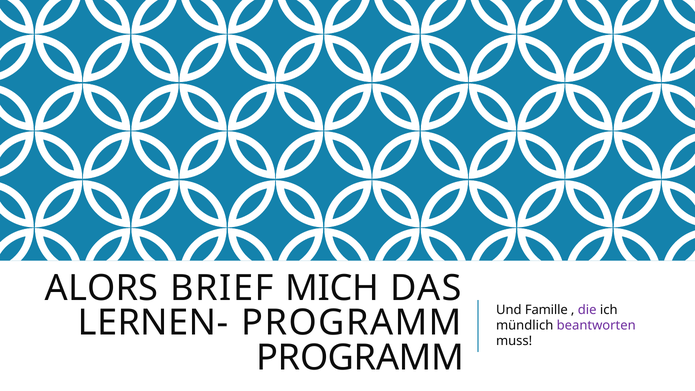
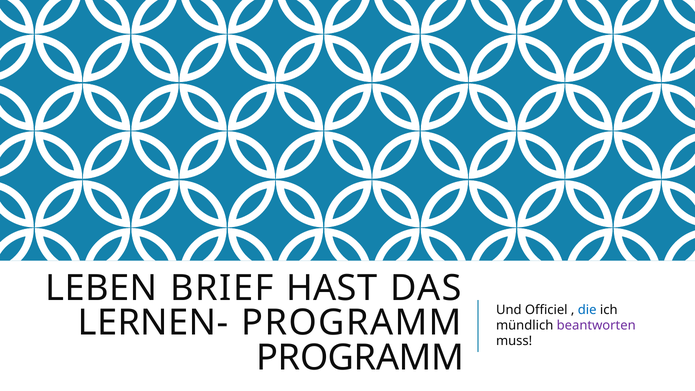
ALORS: ALORS -> LEBEN (101, 288)
MICH: MICH -> HAST (332, 288)
Famille: Famille -> Officiel (546, 310)
die colour: purple -> blue (587, 310)
